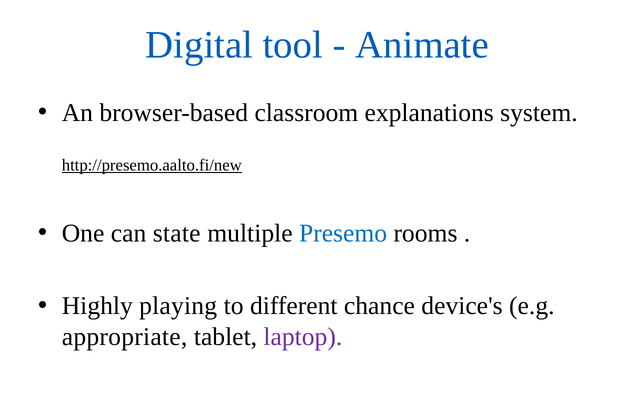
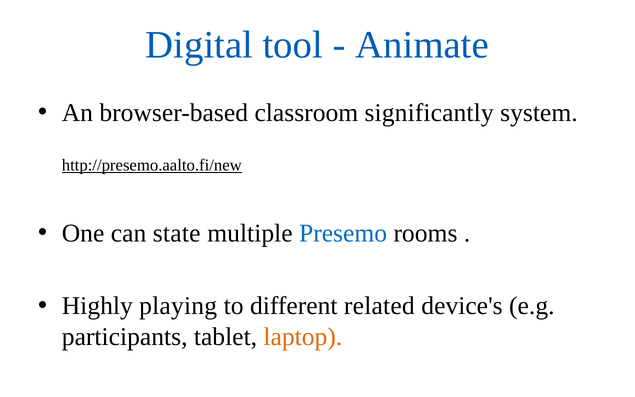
explanations: explanations -> significantly (429, 113)
chance: chance -> related (379, 306)
appropriate: appropriate -> participants (125, 337)
laptop colour: purple -> orange (303, 337)
